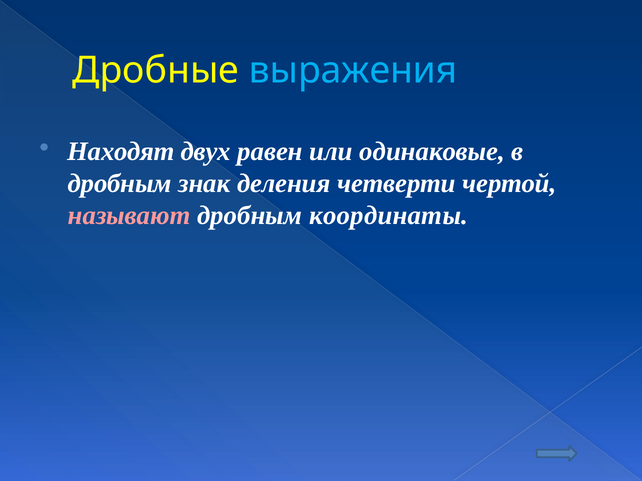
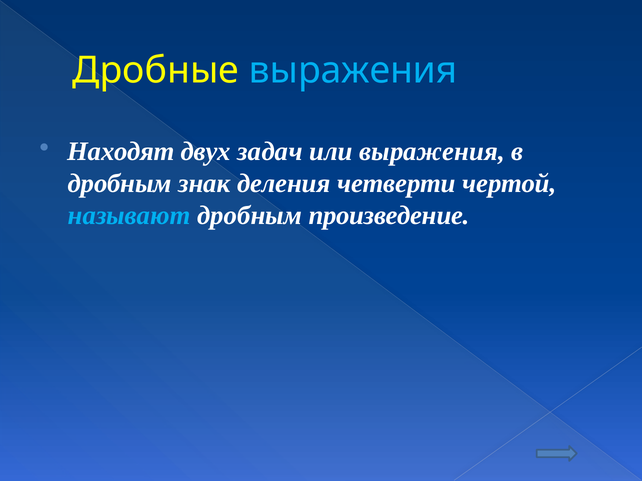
равен: равен -> задач (270, 151)
или одинаковые: одинаковые -> выражения (432, 151)
называют colour: pink -> light blue (129, 216)
координаты: координаты -> произведение (389, 216)
